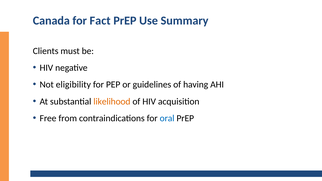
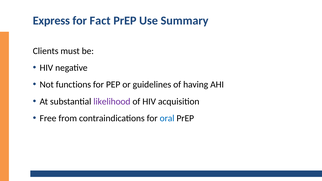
Canada: Canada -> Express (51, 21)
eligibility: eligibility -> functions (73, 85)
likelihood colour: orange -> purple (112, 101)
